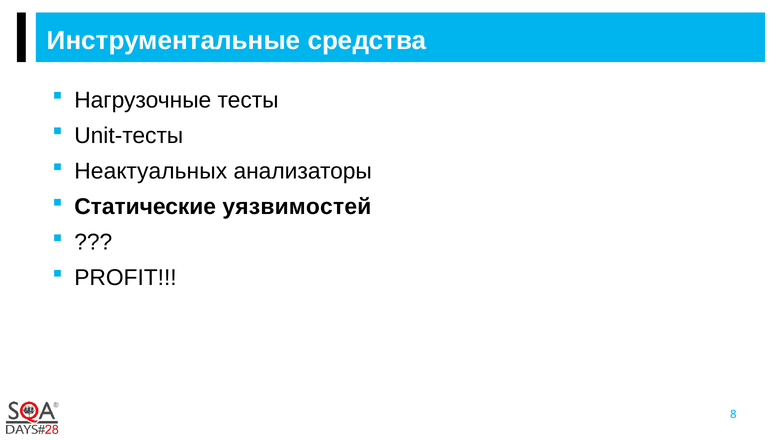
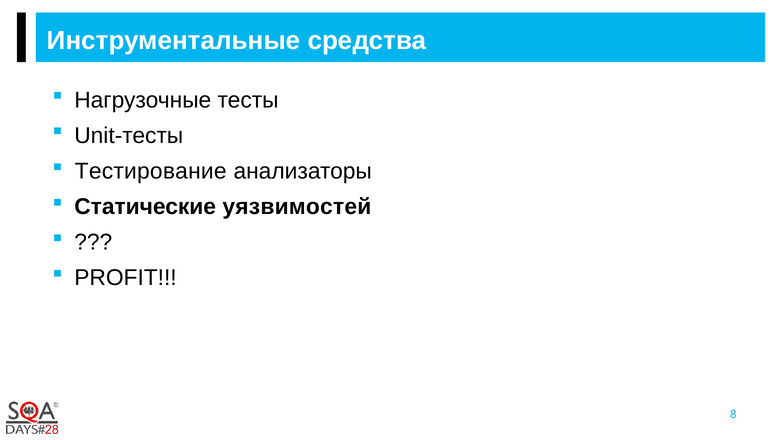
Неактуальных: Неактуальных -> Тестирование (151, 171)
